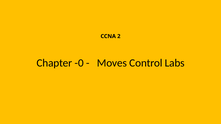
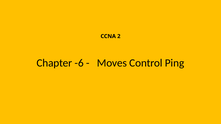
-0: -0 -> -6 (79, 63)
Labs: Labs -> Ping (175, 63)
